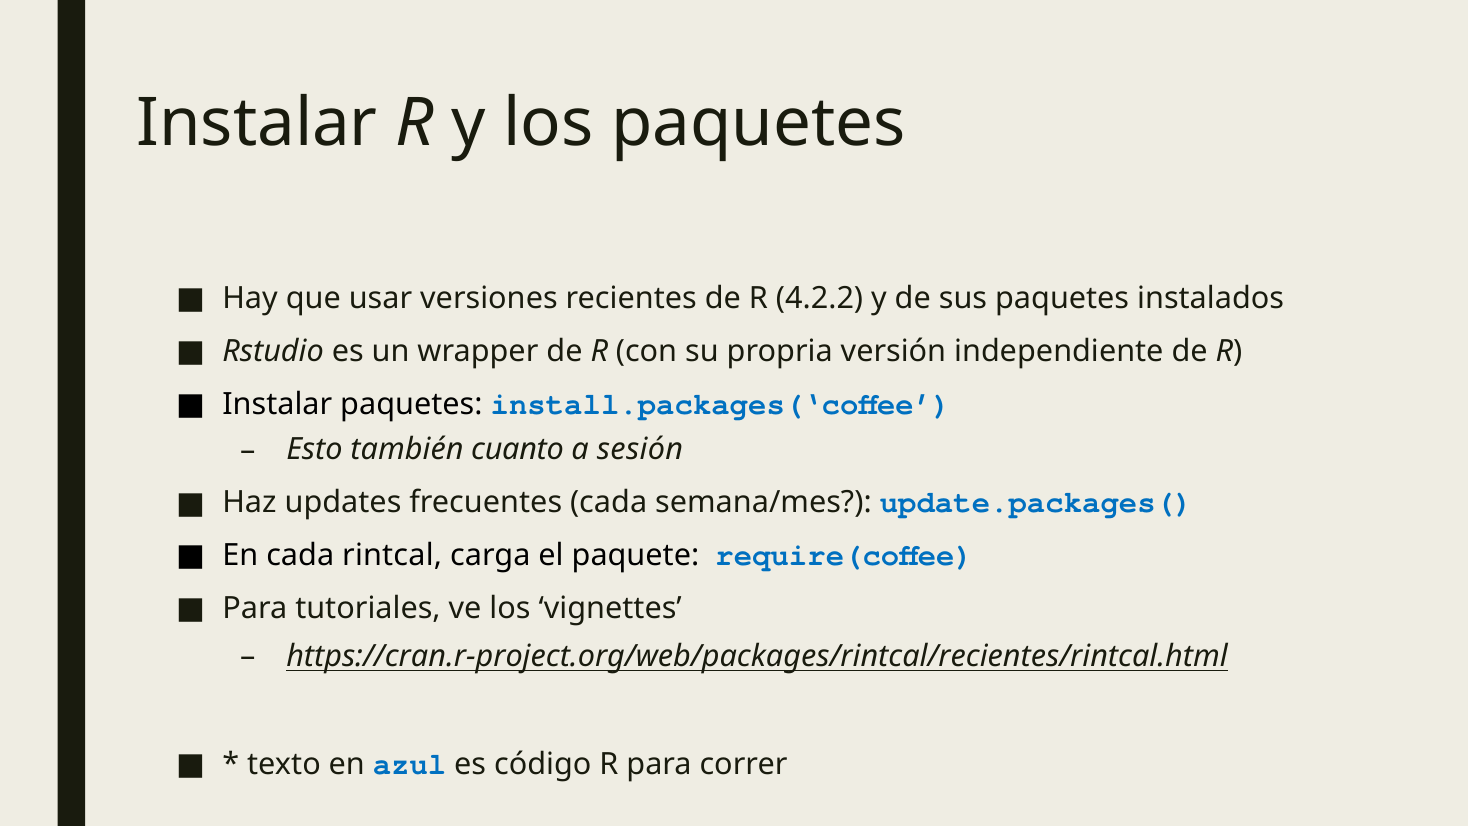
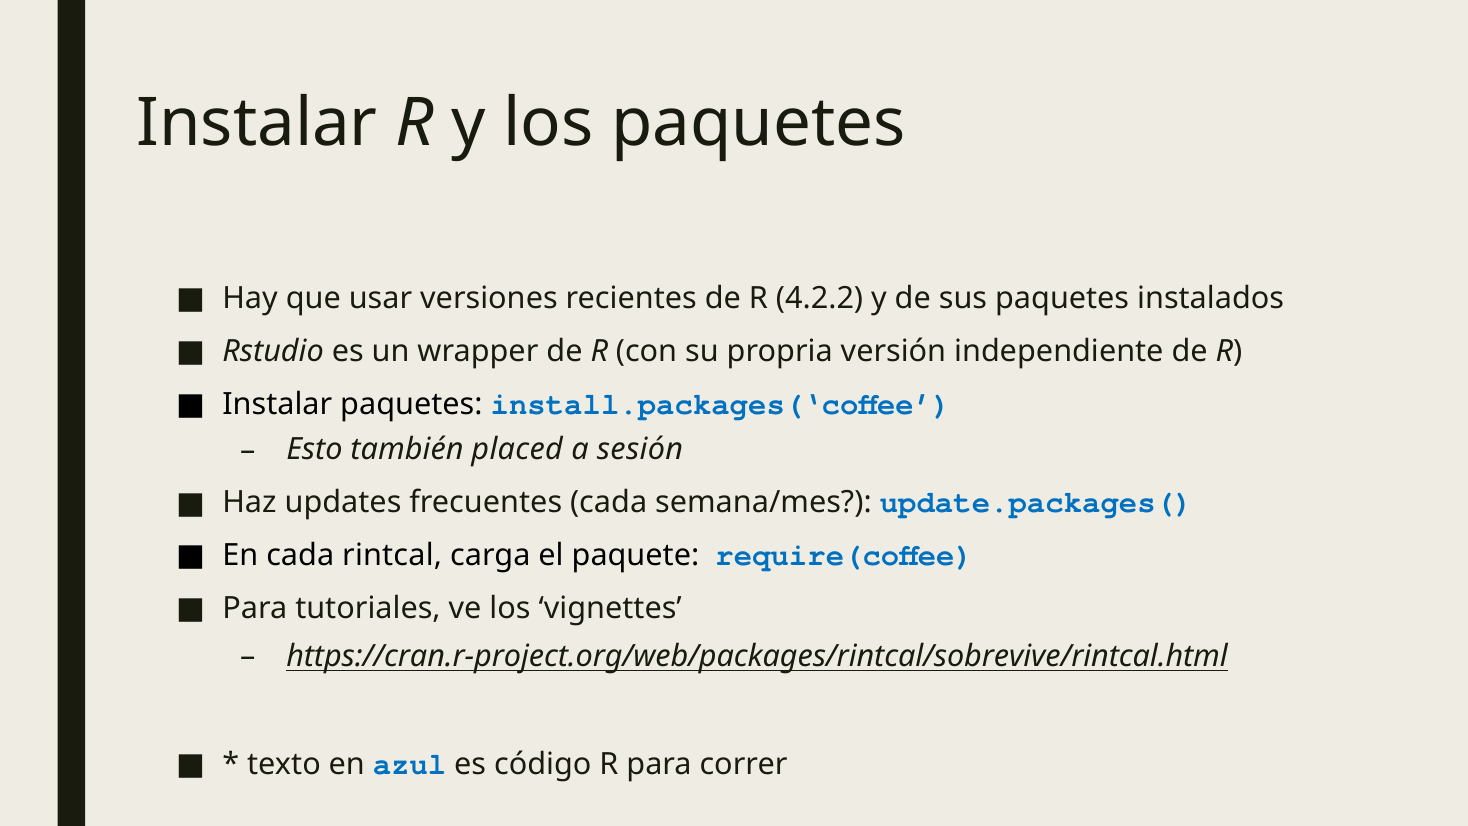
cuanto: cuanto -> placed (517, 449)
https://cran.r-project.org/web/packages/rintcal/recientes/rintcal.html: https://cran.r-project.org/web/packages/rintcal/recientes/rintcal.html -> https://cran.r-project.org/web/packages/rintcal/sobrevive/rintcal.html (757, 656)
